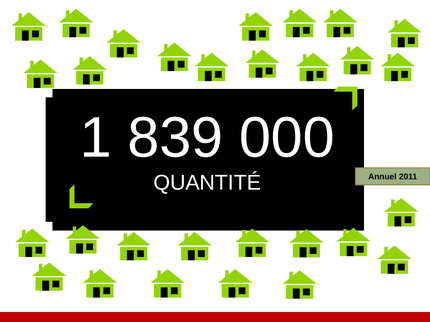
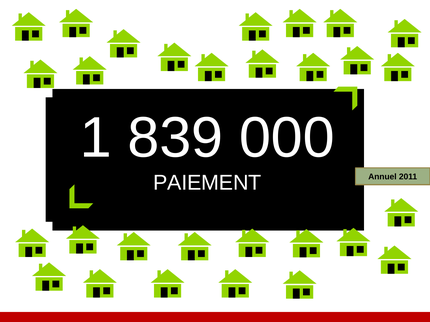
QUANTITÉ: QUANTITÉ -> PAIEMENT (207, 183)
